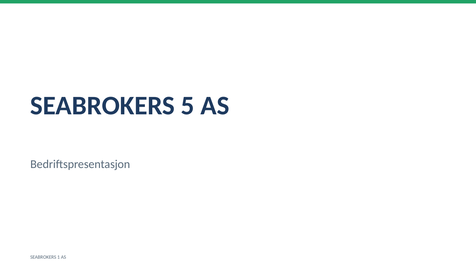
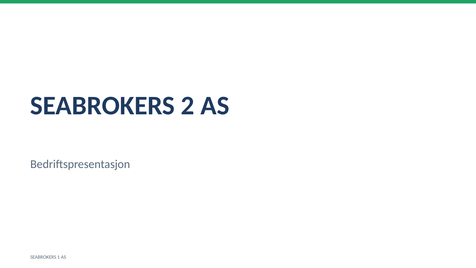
5: 5 -> 2 (188, 106)
